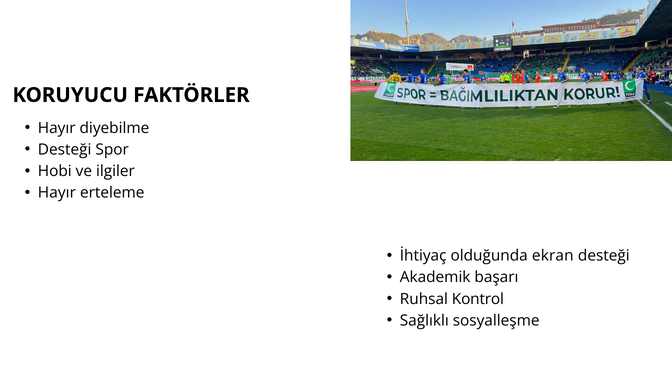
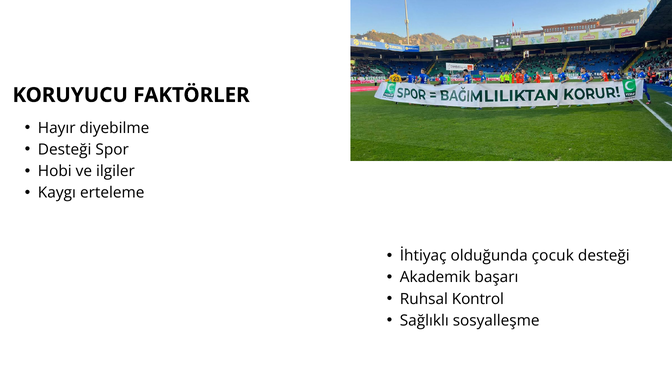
Hayır: Hayır -> Kaygı (57, 193)
ekran: ekran -> çocuk (553, 256)
